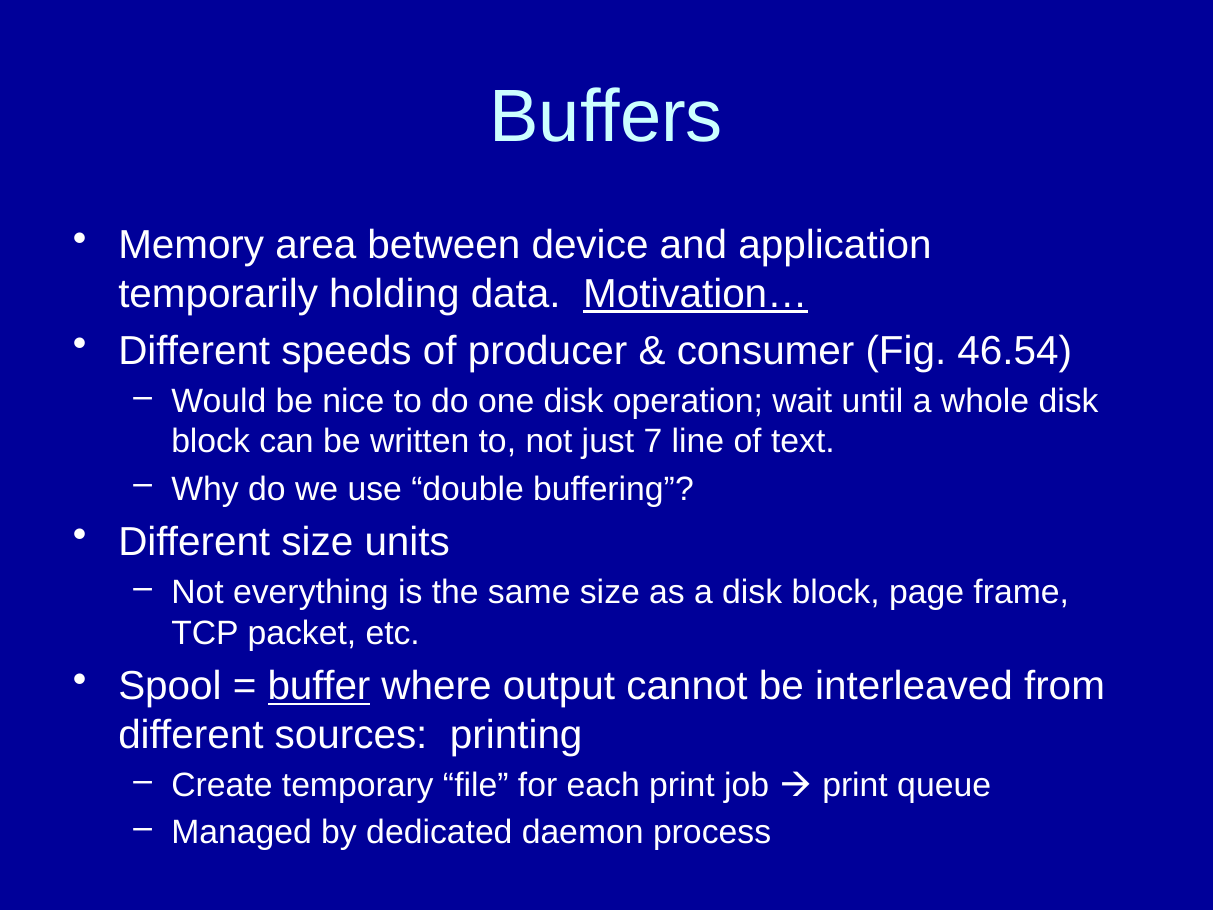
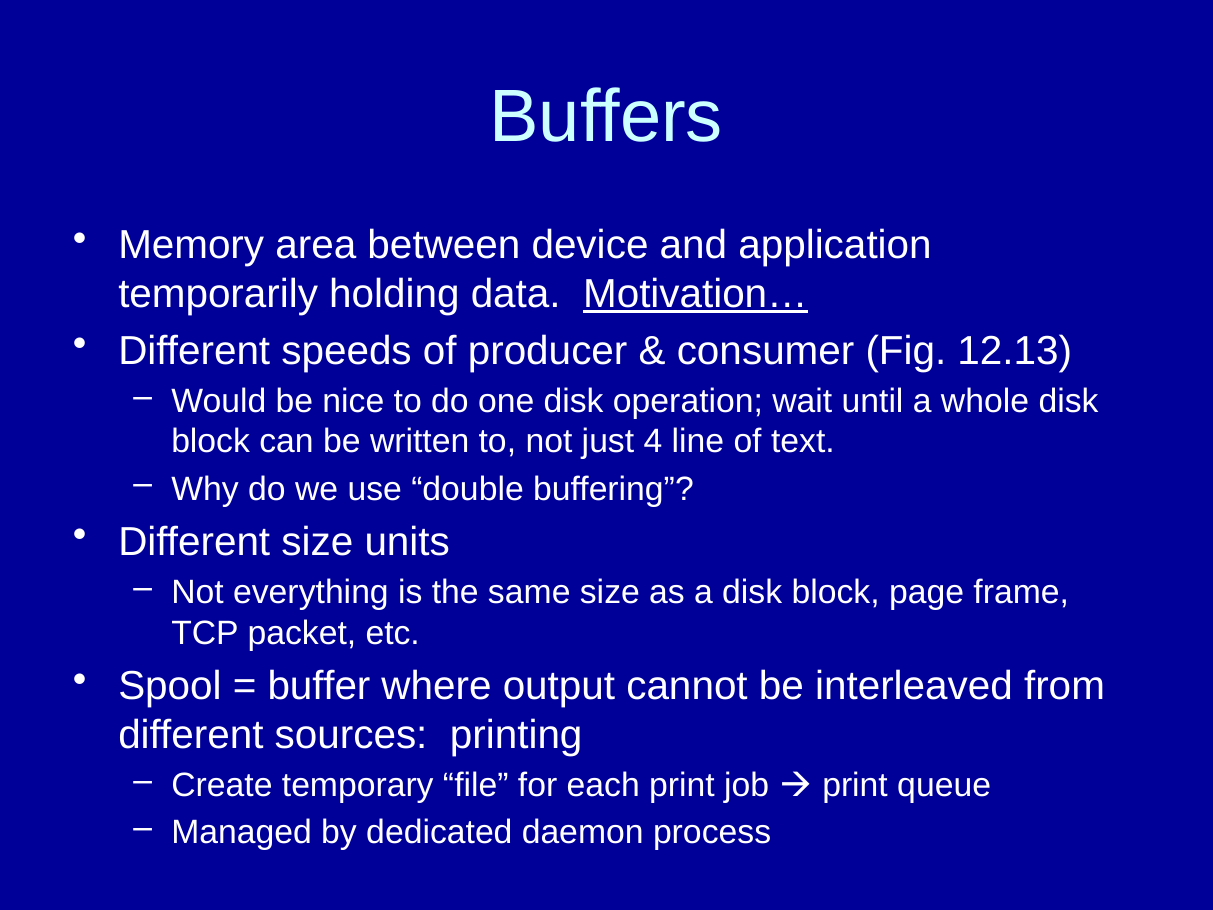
46.54: 46.54 -> 12.13 (1015, 351)
7: 7 -> 4 (653, 442)
buffer underline: present -> none (319, 686)
